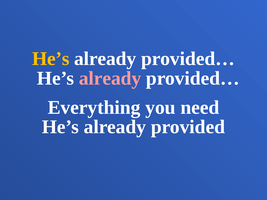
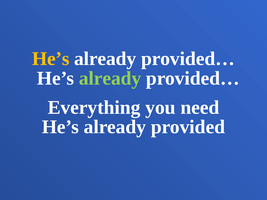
already colour: pink -> light green (110, 78)
